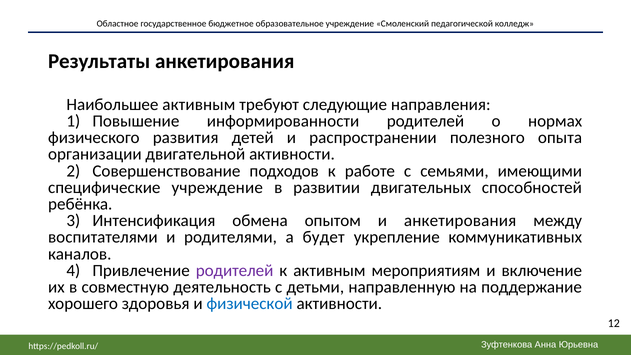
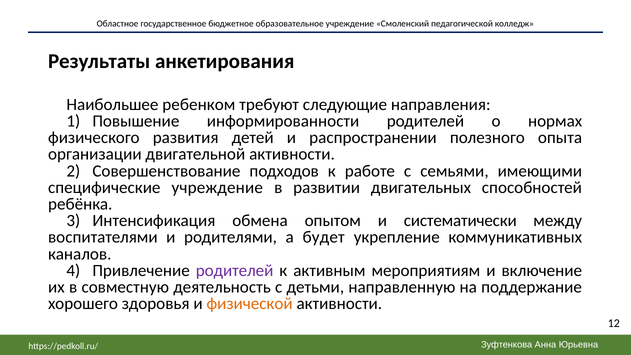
Наибольшее активным: активным -> ребенком (199, 104)
и анкетирования: анкетирования -> систематически (460, 221)
физической colour: blue -> orange (250, 304)
